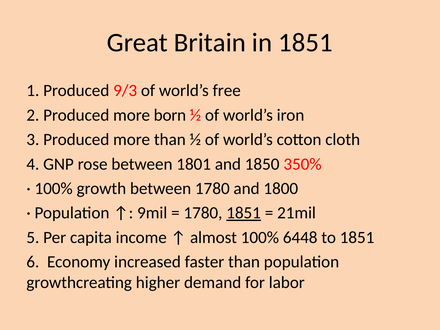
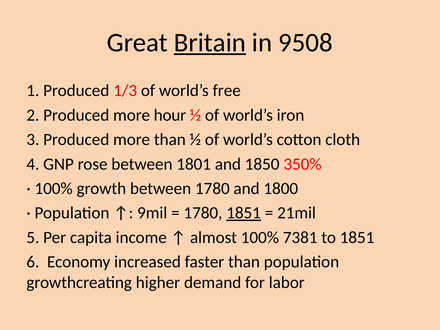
Britain underline: none -> present (210, 43)
in 1851: 1851 -> 9508 (305, 43)
9/3: 9/3 -> 1/3 (125, 91)
born: born -> hour (170, 115)
6448: 6448 -> 7381 (300, 237)
